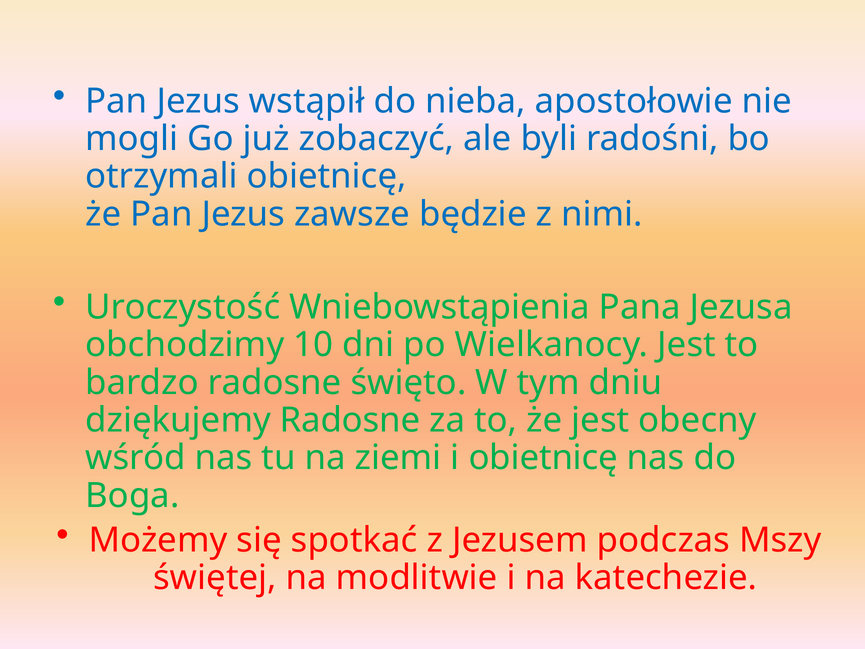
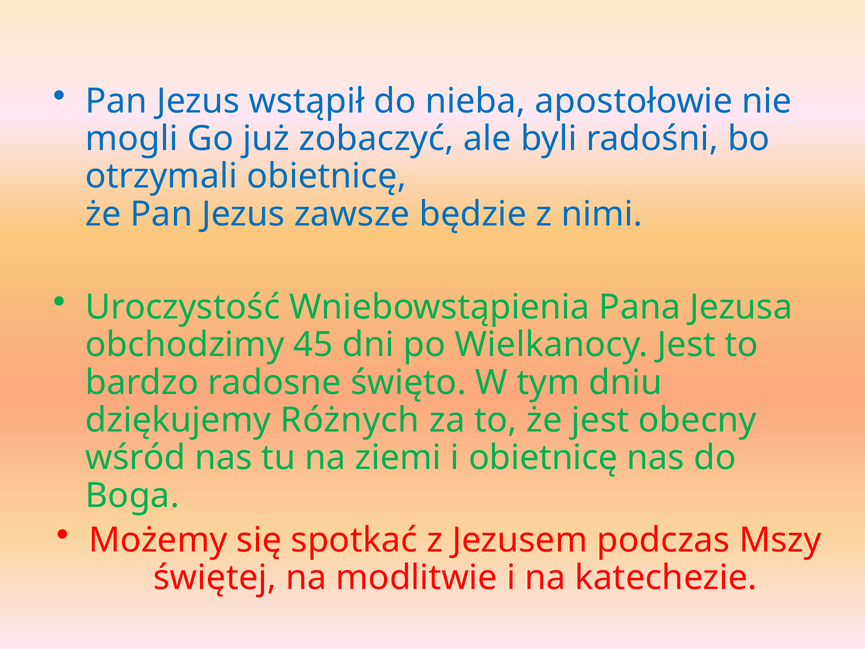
10: 10 -> 45 (313, 345)
dziękujemy Radosne: Radosne -> Różnych (350, 420)
